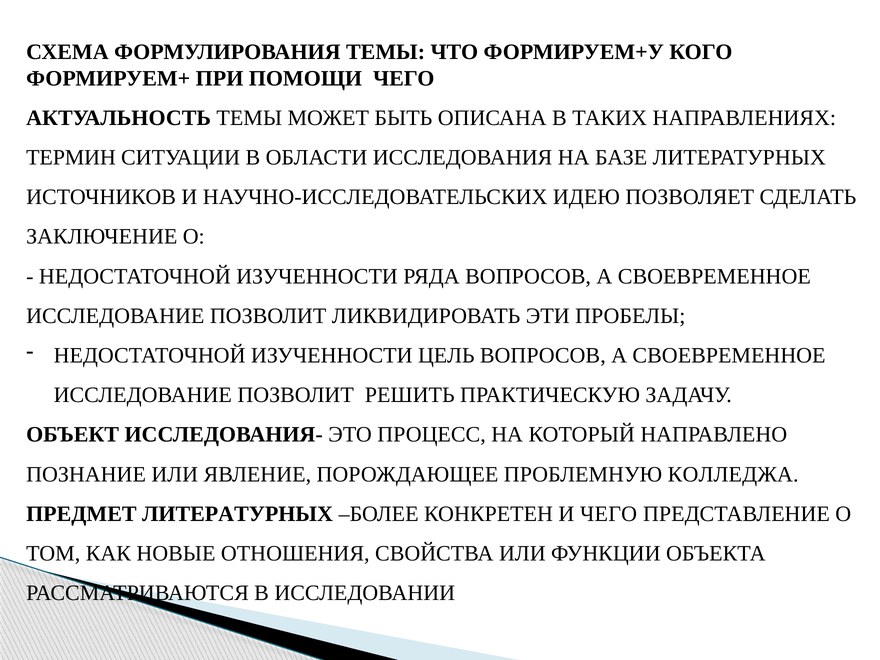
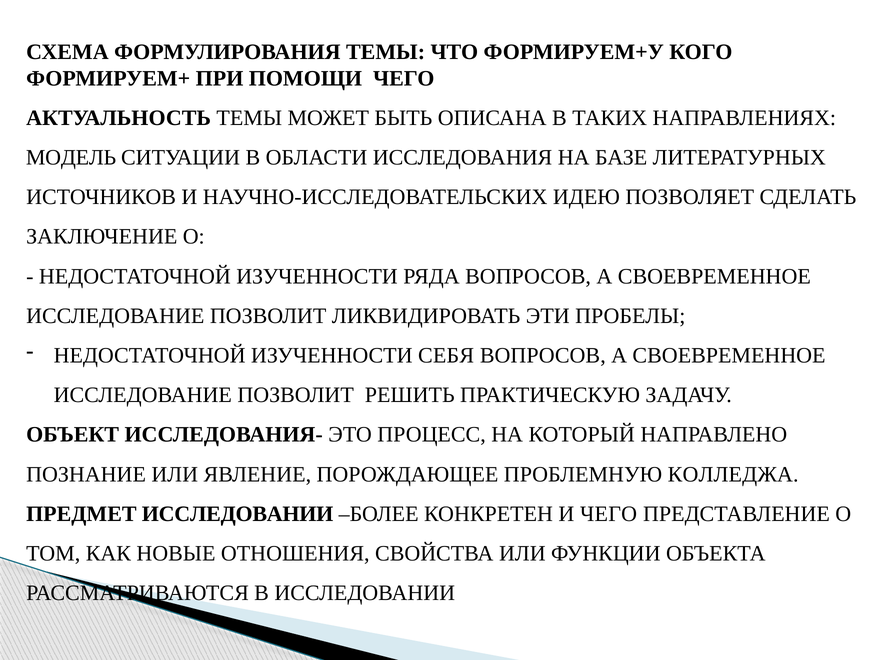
ТЕРМИН: ТЕРМИН -> МОДЕЛЬ (71, 157)
ЦЕЛЬ: ЦЕЛЬ -> СЕБЯ (446, 355)
ПРЕДМЕТ ЛИТЕРАТУРНЫХ: ЛИТЕРАТУРНЫХ -> ИССЛЕДОВАНИИ (238, 514)
